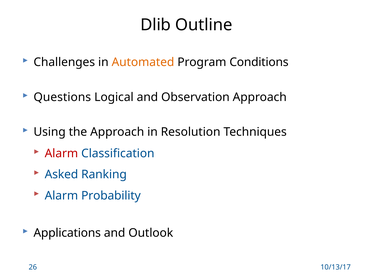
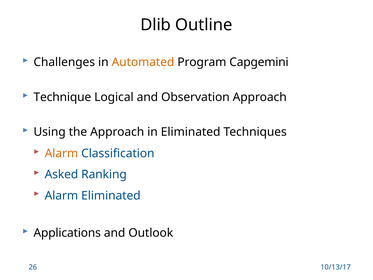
Conditions: Conditions -> Capgemini (259, 62)
Questions: Questions -> Technique (62, 97)
in Resolution: Resolution -> Eliminated (191, 132)
Alarm colour: red -> orange (61, 153)
Alarm Probability: Probability -> Eliminated (111, 195)
